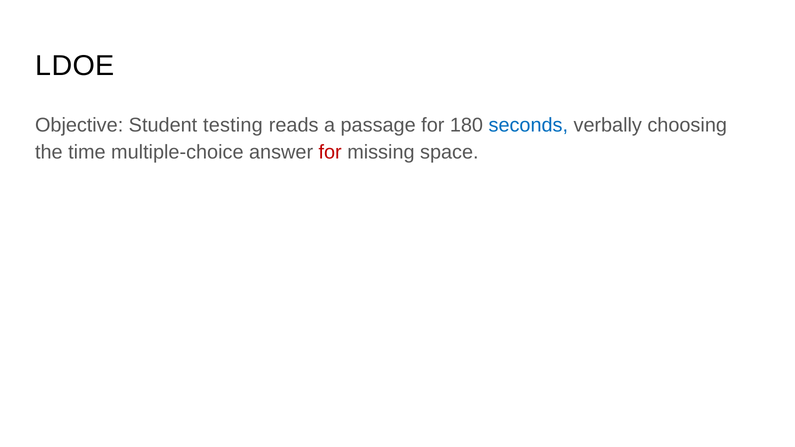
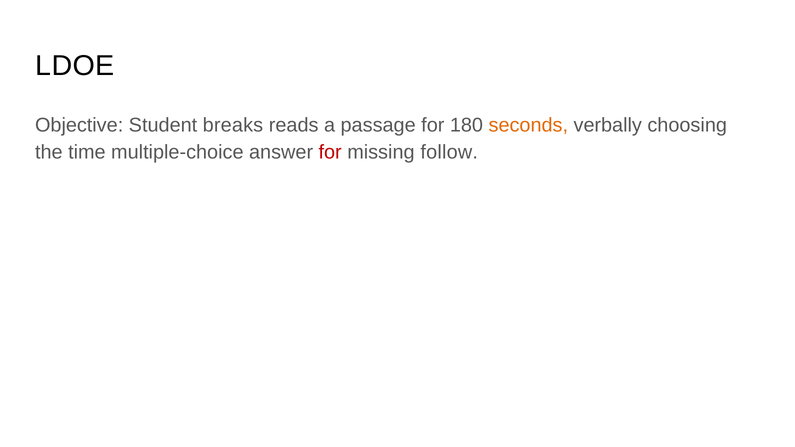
testing: testing -> breaks (233, 125)
seconds colour: blue -> orange (528, 125)
space: space -> follow (449, 152)
